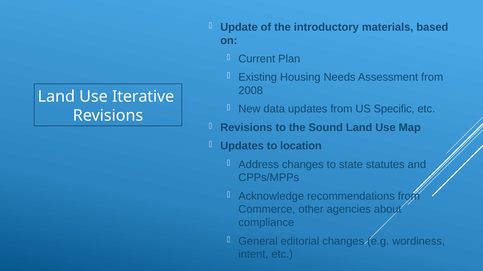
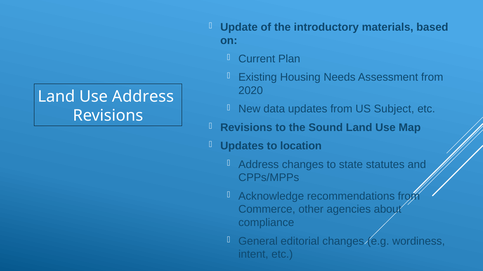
2008: 2008 -> 2020 (251, 91)
Use Iterative: Iterative -> Address (143, 97)
Specific: Specific -> Subject (394, 109)
